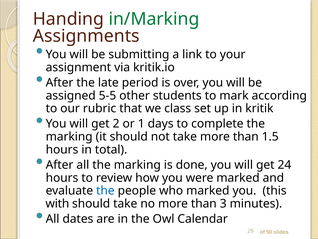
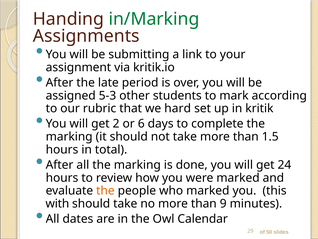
5-5: 5-5 -> 5-3 (107, 95)
class: class -> hard (178, 108)
1: 1 -> 6 (141, 124)
the colour: blue -> orange (105, 190)
3: 3 -> 9 (223, 203)
